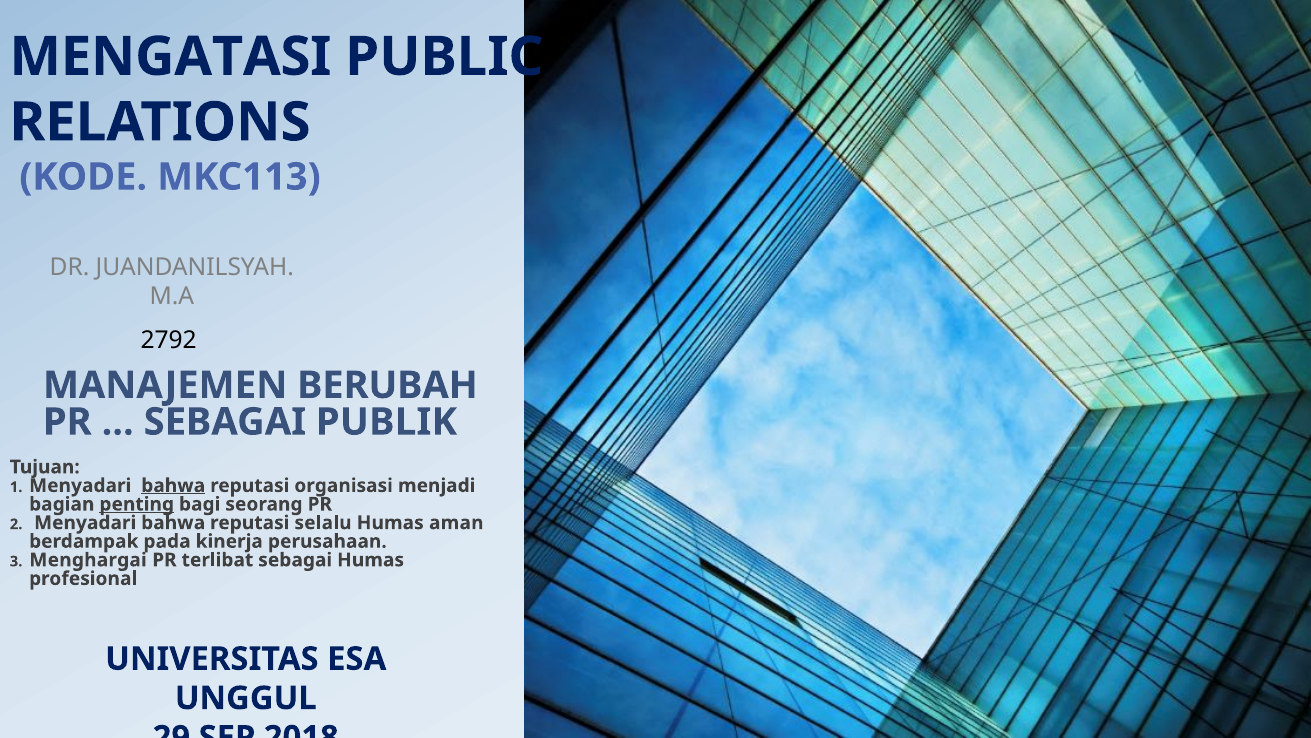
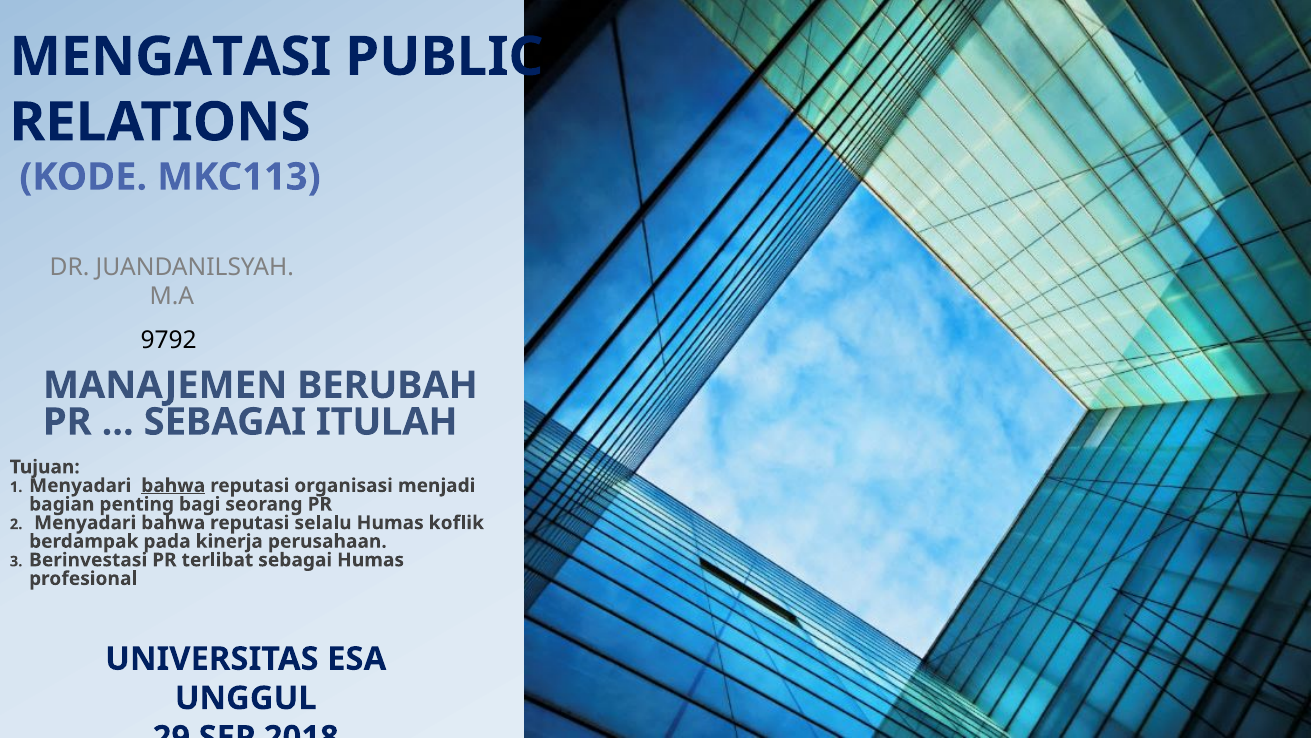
2792: 2792 -> 9792 (169, 340)
PUBLIK: PUBLIK -> ITULAH (387, 422)
penting underline: present -> none (137, 504)
aman: aman -> koflik (456, 523)
Menghargai: Menghargai -> Berinvestasi (88, 560)
